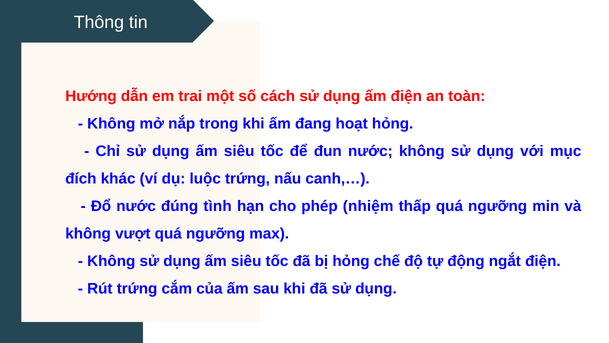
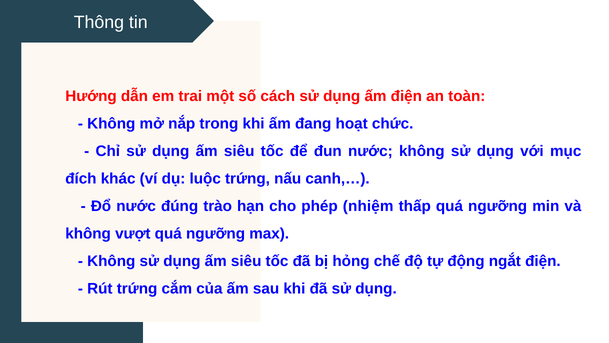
hoạt hỏng: hỏng -> chức (393, 124)
tình: tình -> trào (218, 206)
